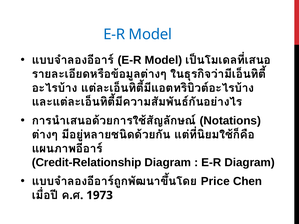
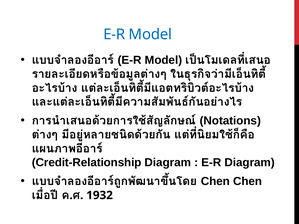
Price: Price -> Chen (215, 182)
1973: 1973 -> 1932 (100, 195)
